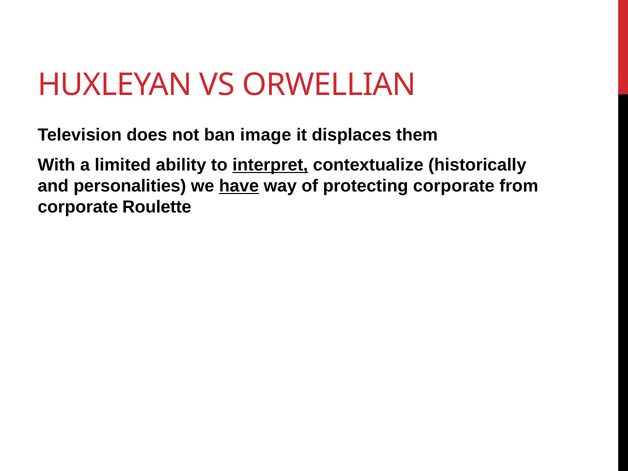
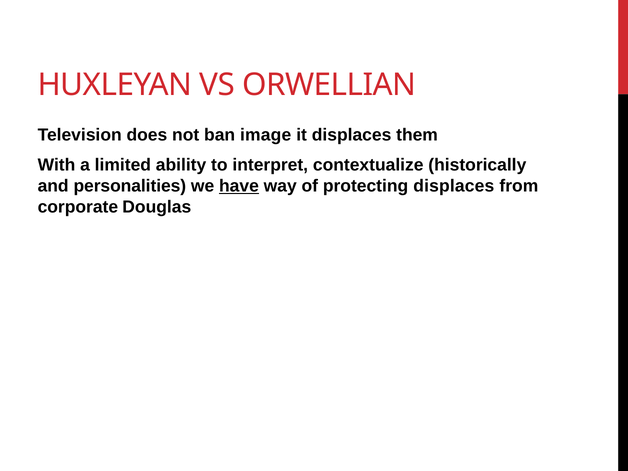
interpret underline: present -> none (270, 165)
protecting corporate: corporate -> displaces (454, 186)
Roulette: Roulette -> Douglas (157, 207)
